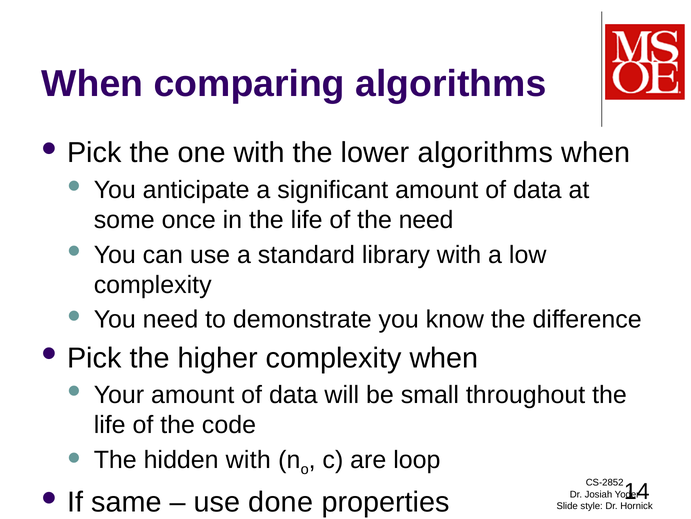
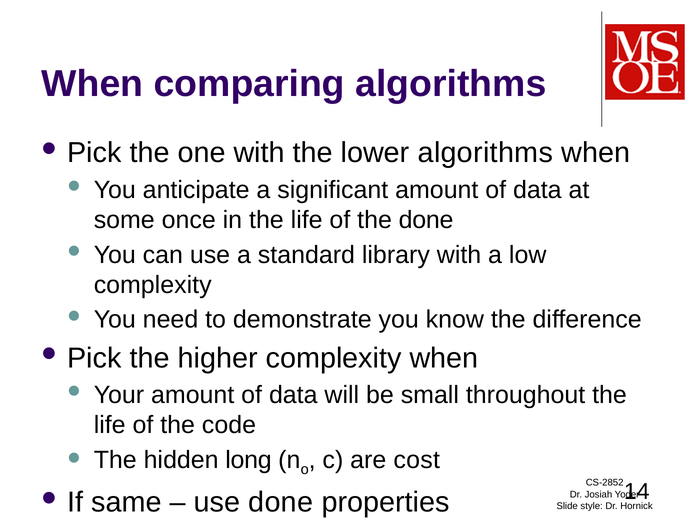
the need: need -> done (426, 220)
hidden with: with -> long (249, 459)
loop: loop -> cost (417, 459)
